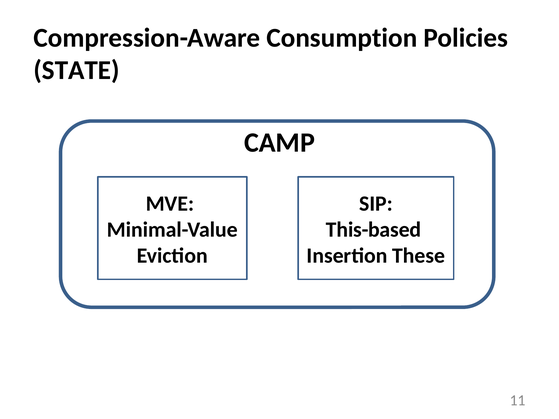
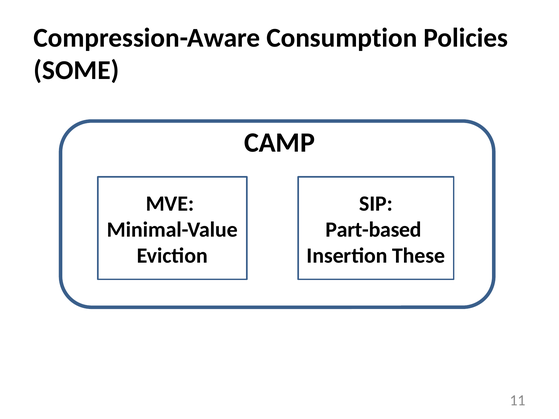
STATE: STATE -> SOME (76, 70)
This-based: This-based -> Part-based (374, 230)
